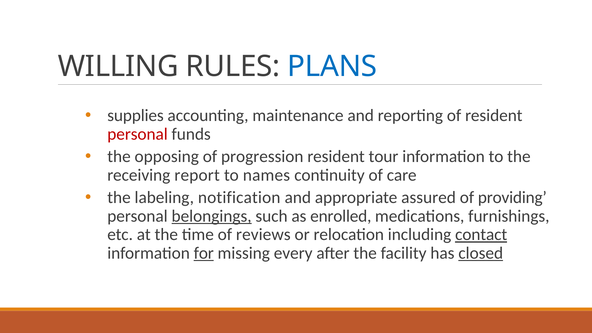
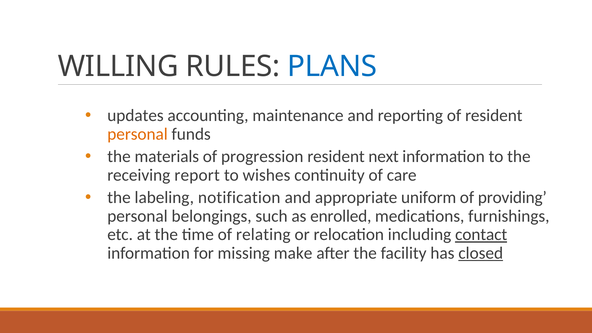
supplies: supplies -> updates (135, 115)
personal colour: red -> orange (138, 134)
opposing: opposing -> materials (167, 156)
tour: tour -> next (384, 156)
names: names -> wishes (267, 175)
assured: assured -> uniform (429, 197)
belongings underline: present -> none (212, 216)
reviews: reviews -> relating (263, 235)
for underline: present -> none (204, 253)
every: every -> make (293, 253)
